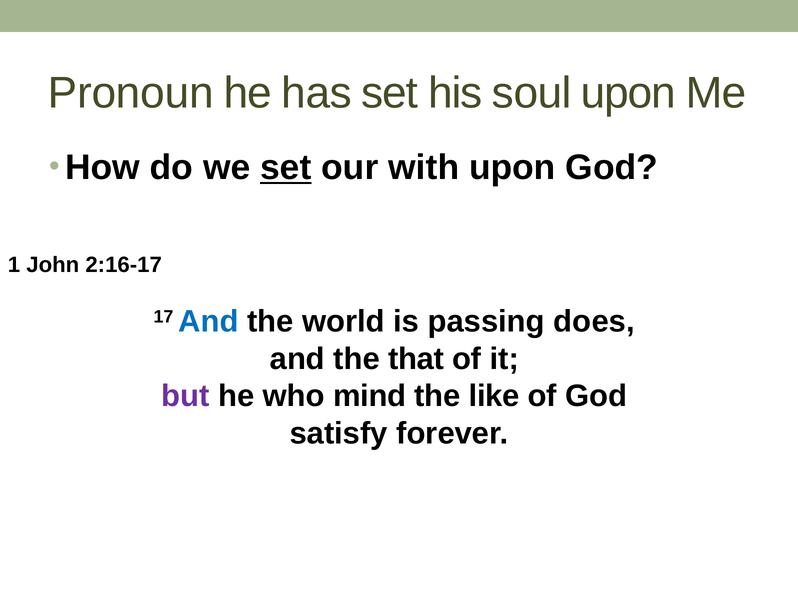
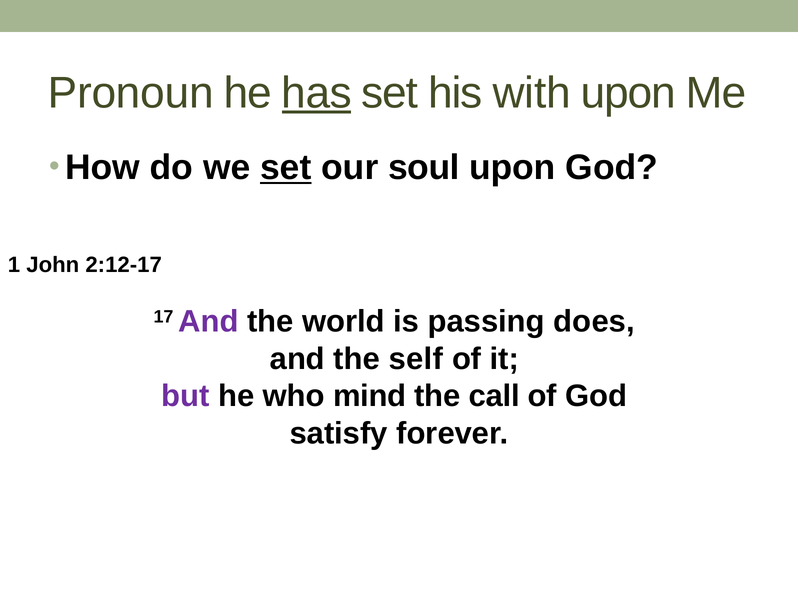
has underline: none -> present (317, 93)
soul: soul -> with (532, 93)
with: with -> soul (424, 167)
2:16-17: 2:16-17 -> 2:12-17 (124, 265)
And colour: blue -> purple (208, 321)
that: that -> self (416, 359)
like: like -> call (494, 396)
